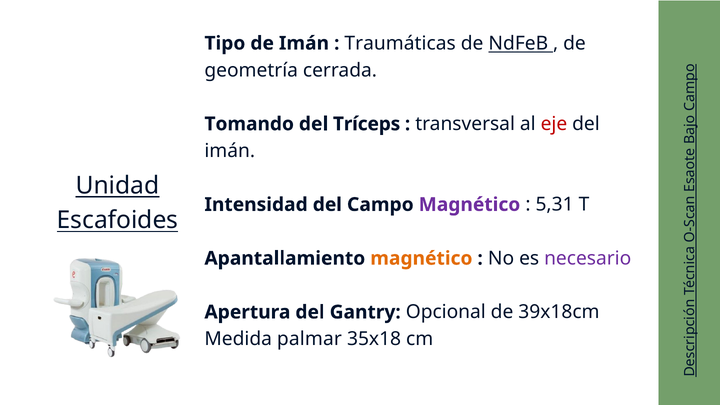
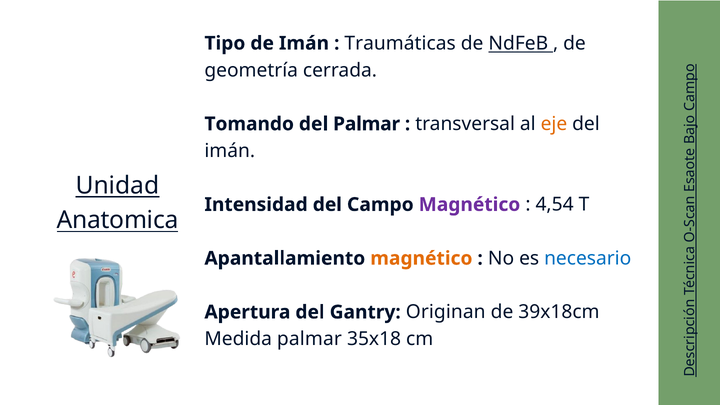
del Tríceps: Tríceps -> Palmar (367, 124)
eje colour: red -> orange (554, 124)
5,31: 5,31 -> 4,54 (555, 205)
Escafoides: Escafoides -> Anatomica (118, 220)
necesario colour: purple -> blue (588, 258)
Opcional: Opcional -> Originan (446, 312)
